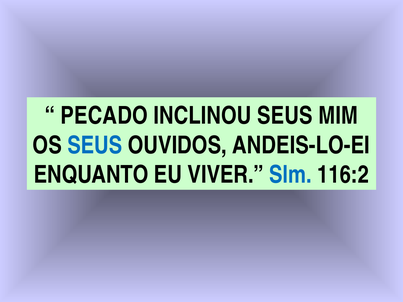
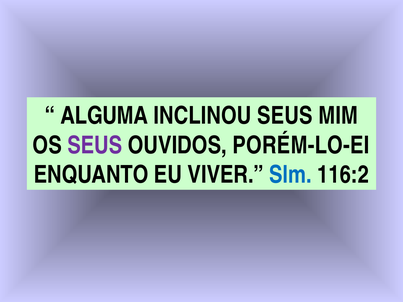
PECADO: PECADO -> ALGUMA (104, 116)
SEUS colour: blue -> purple (95, 145)
ANDEIS-LO-EI: ANDEIS-LO-EI -> PORÉM-LO-EI (301, 145)
